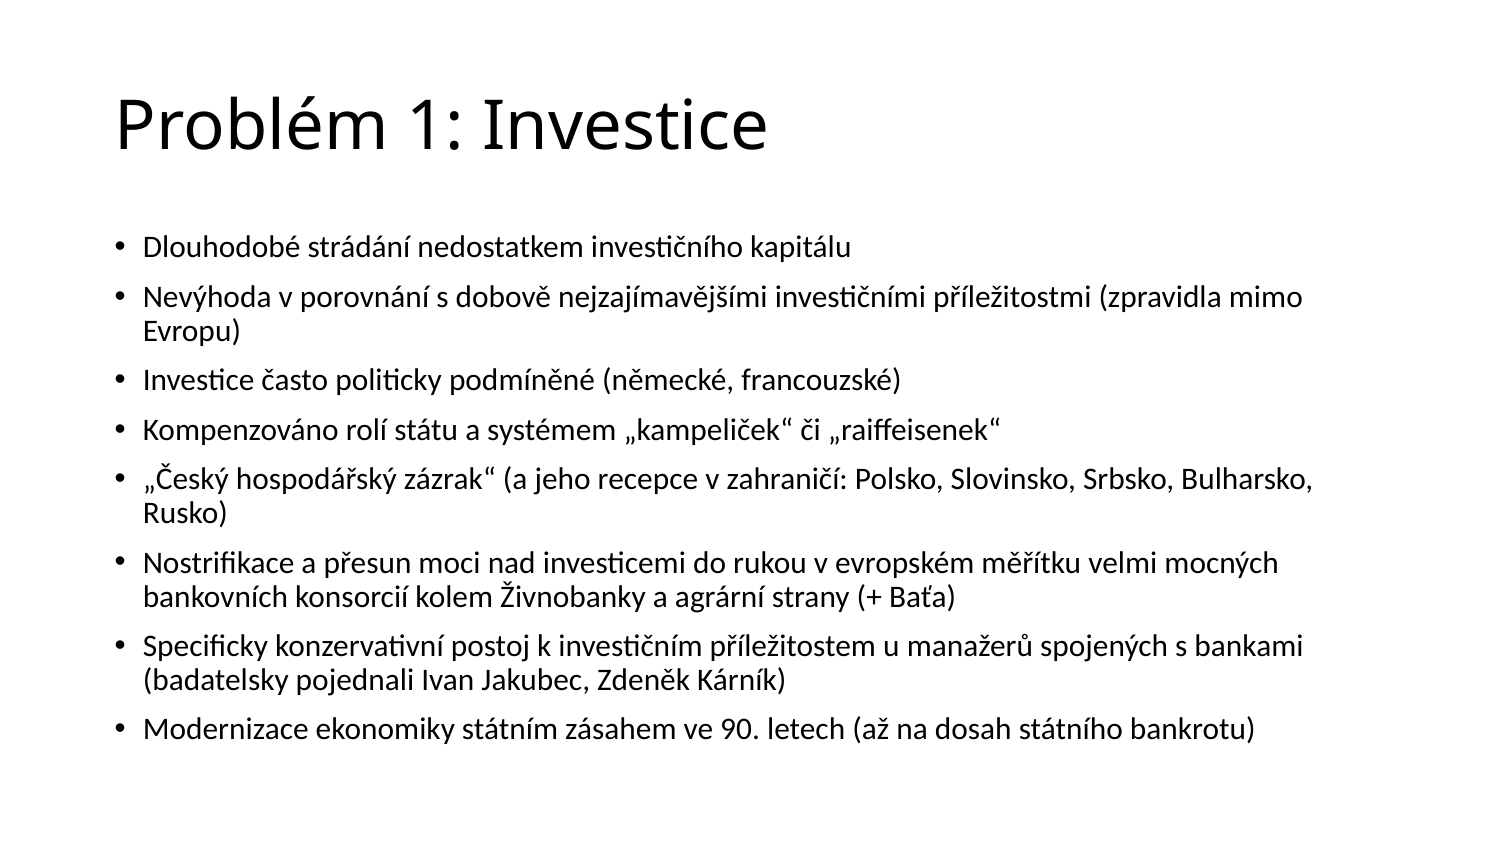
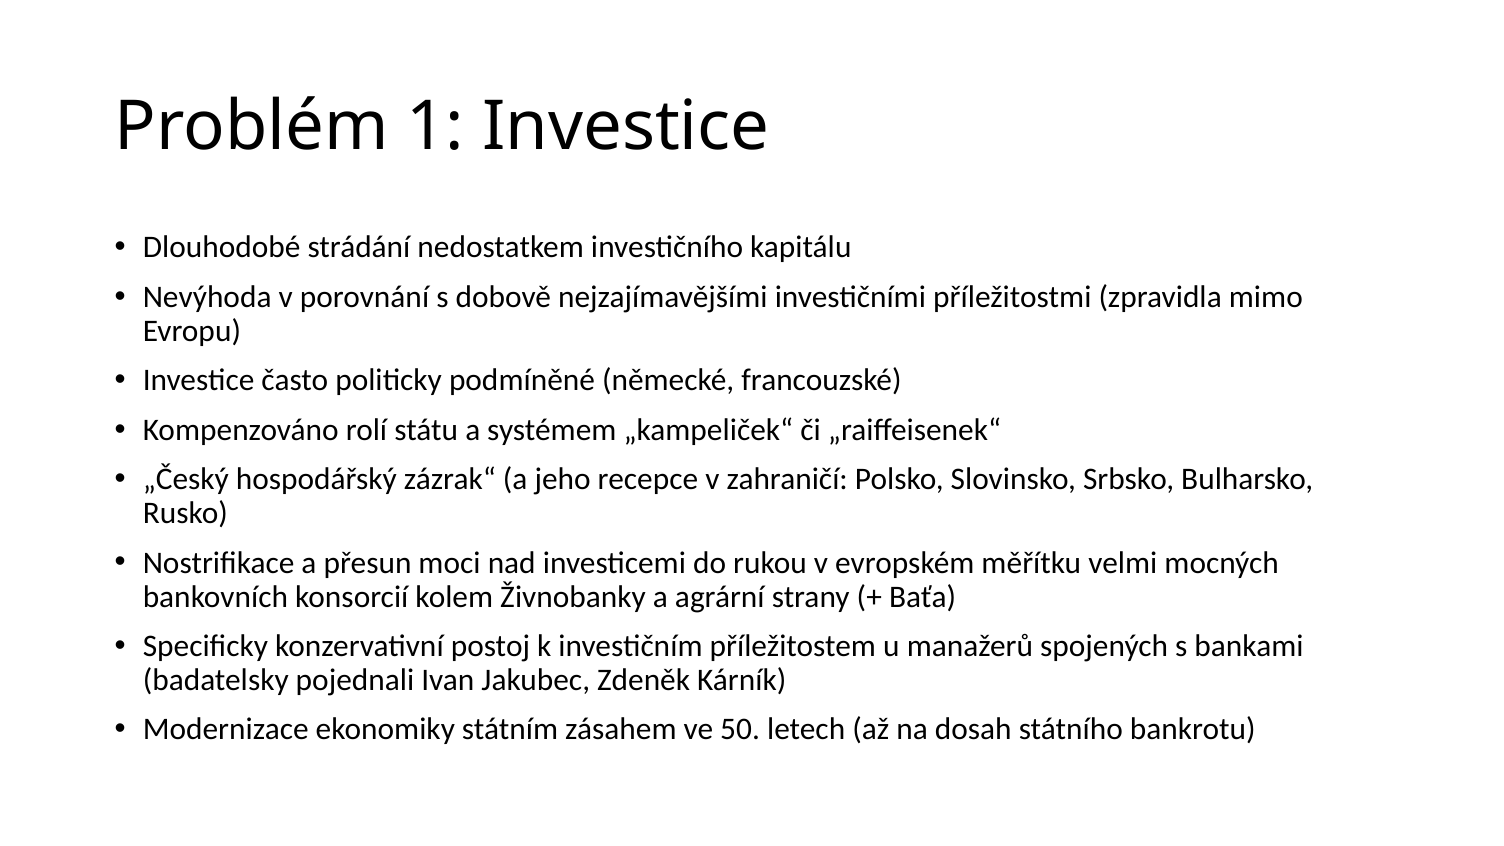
90: 90 -> 50 (740, 730)
